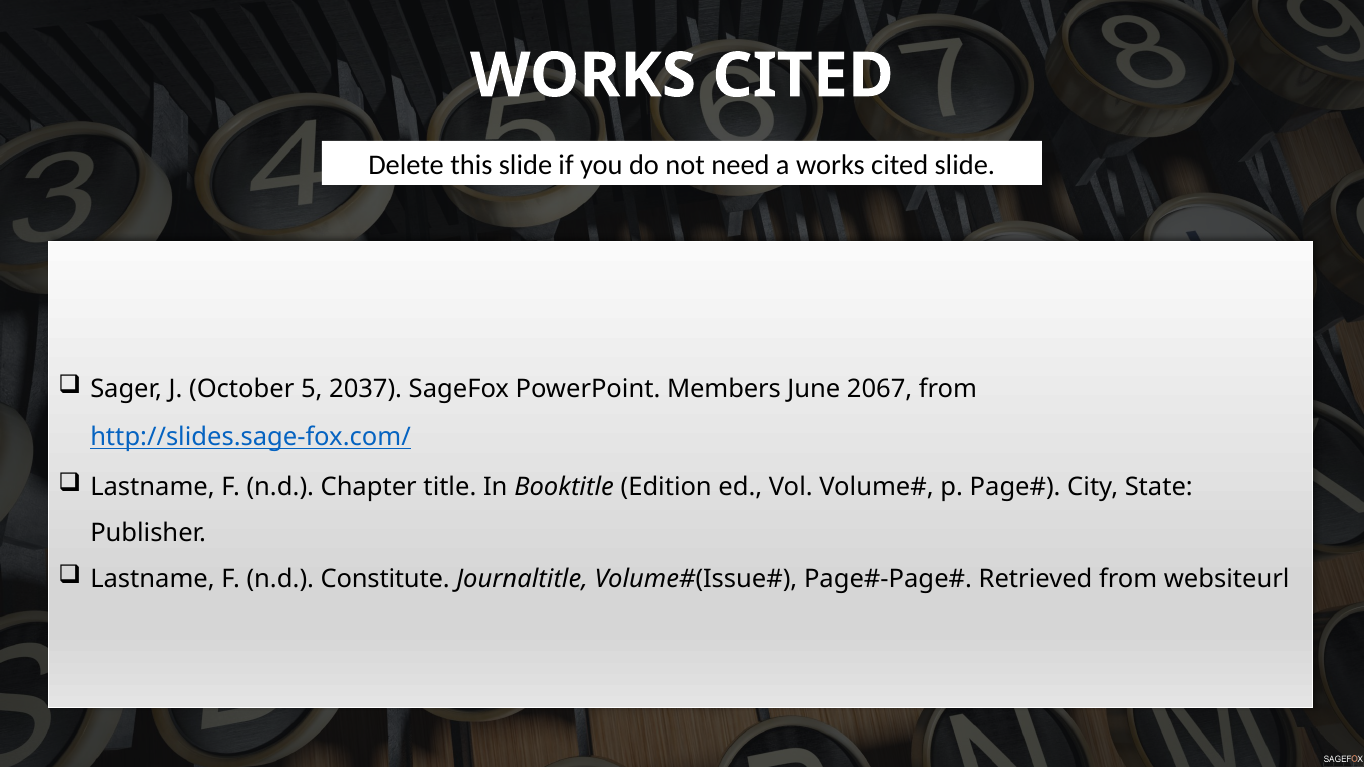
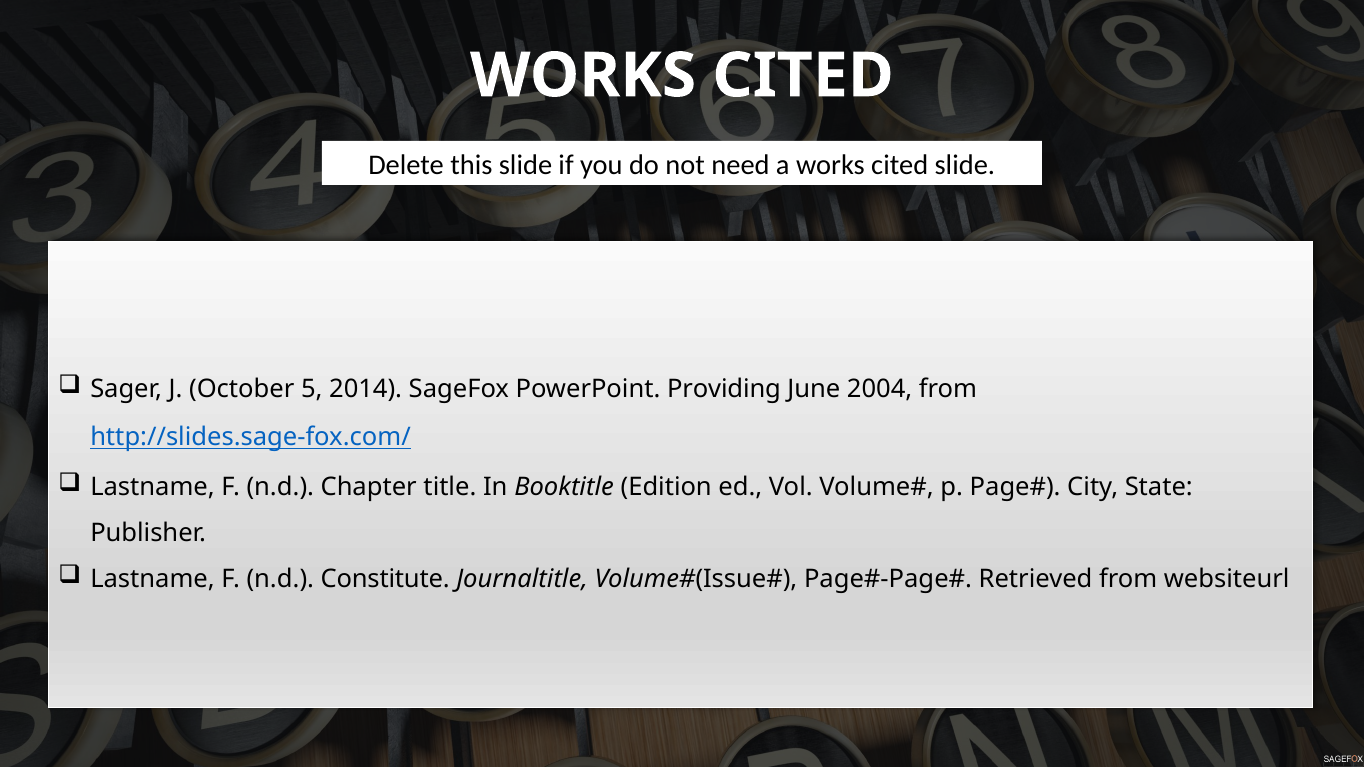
2037: 2037 -> 2014 (366, 389)
Members: Members -> Providing (724, 389)
2067: 2067 -> 2004 (880, 389)
